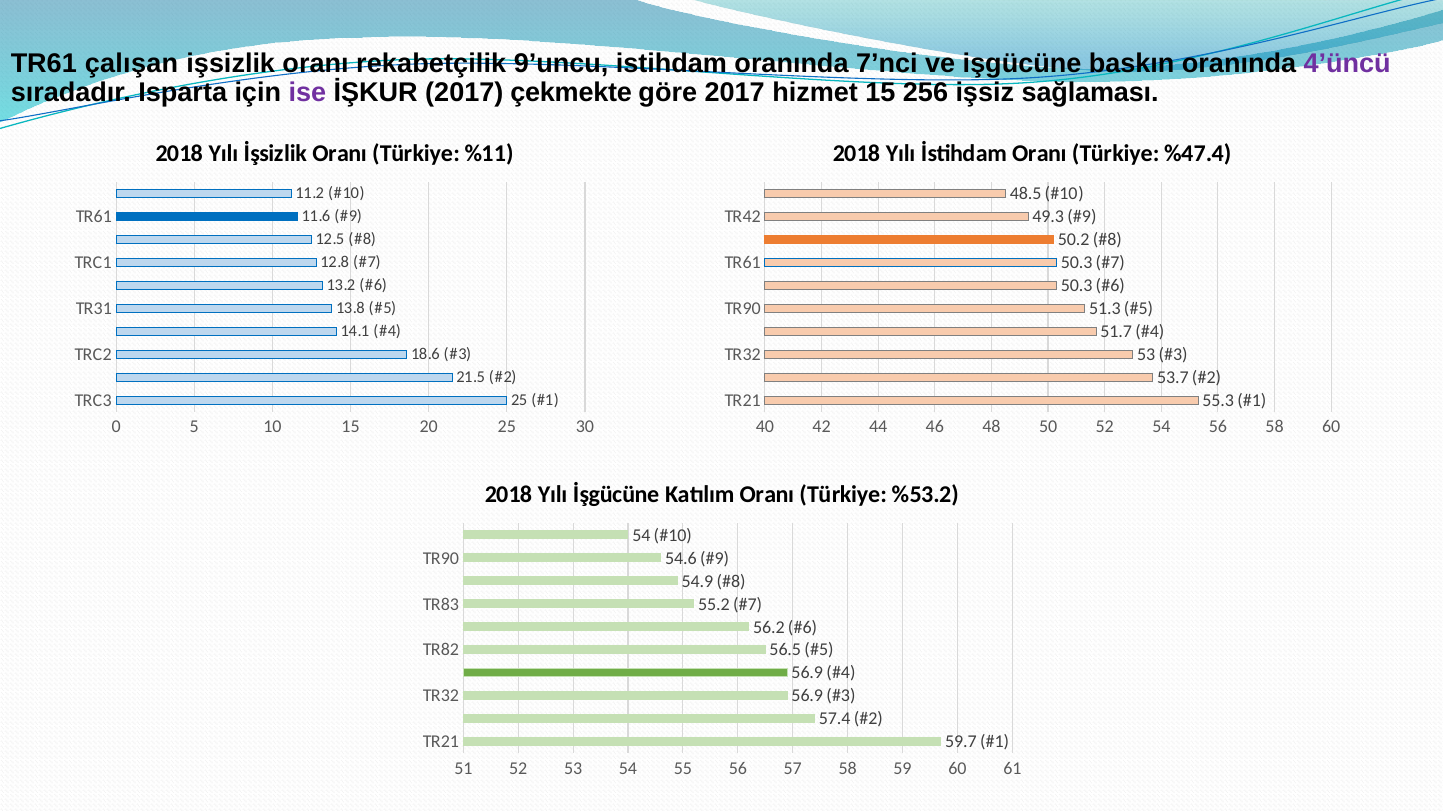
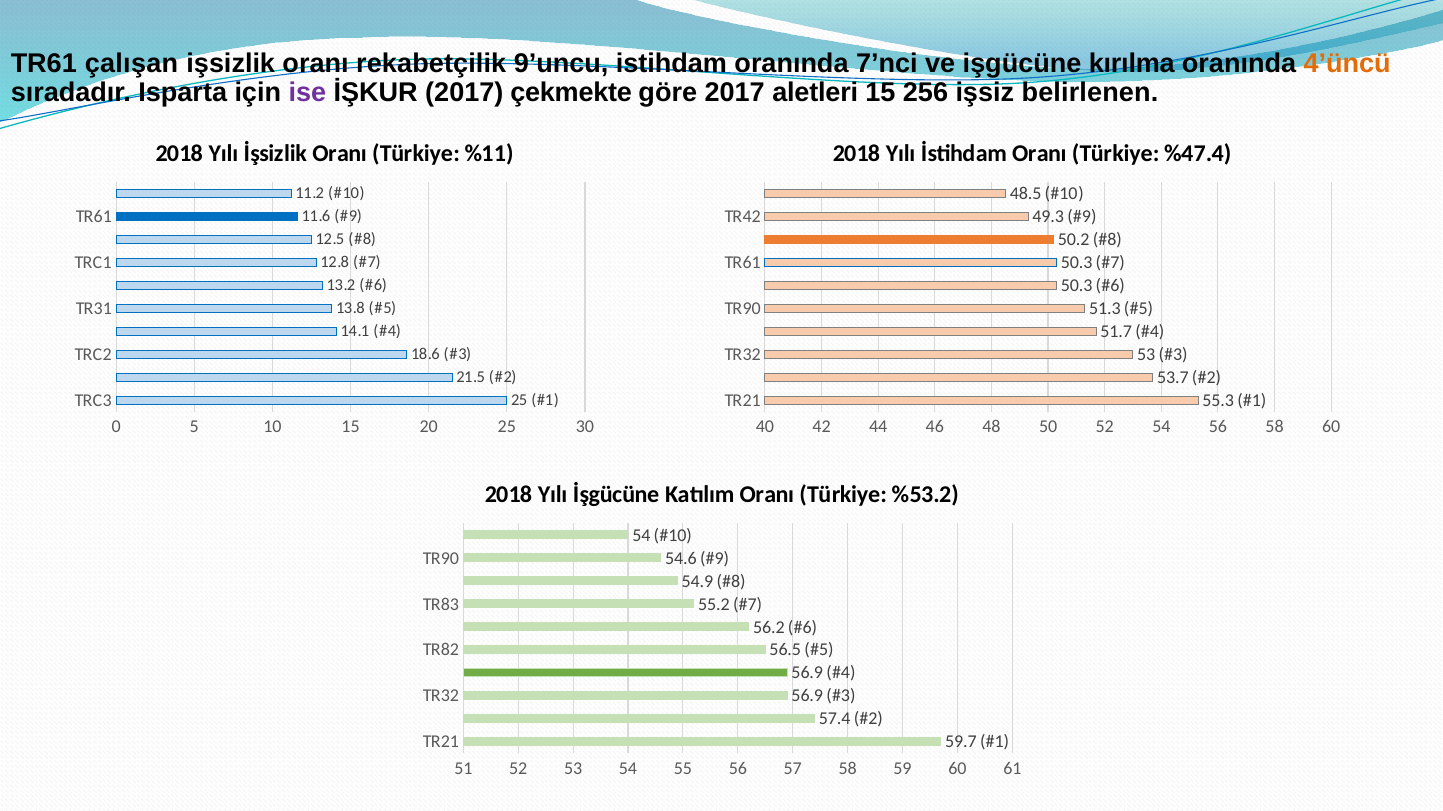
baskın: baskın -> kırılma (1132, 63)
4’üncü colour: purple -> orange (1347, 63)
hizmet: hizmet -> aletleri (815, 92)
sağlaması: sağlaması -> belirlenen (1090, 92)
